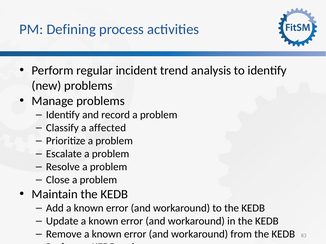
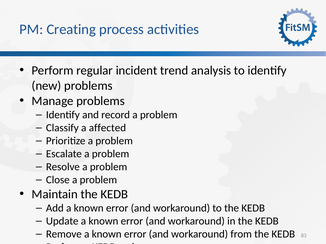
Defining: Defining -> Creating (71, 29)
